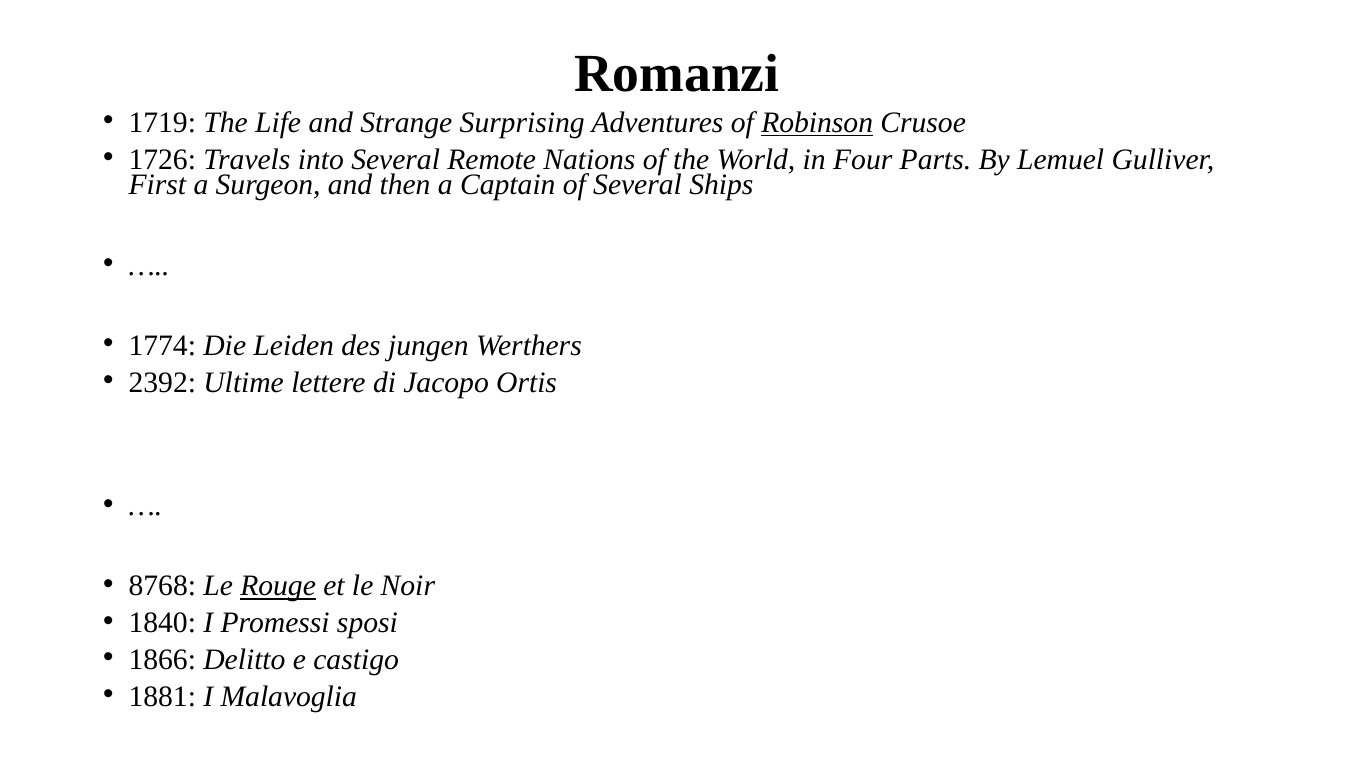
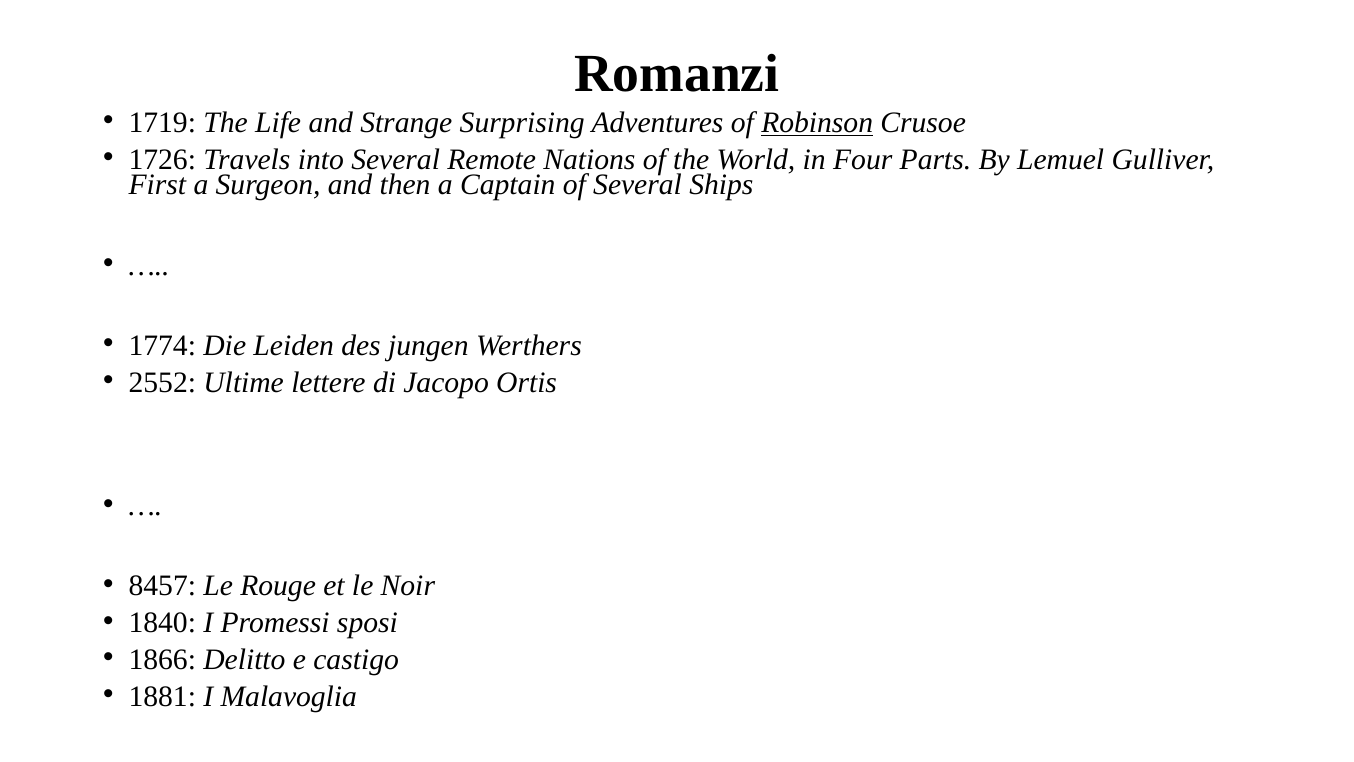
2392: 2392 -> 2552 (162, 382)
8768: 8768 -> 8457 (162, 586)
Rouge underline: present -> none (278, 586)
